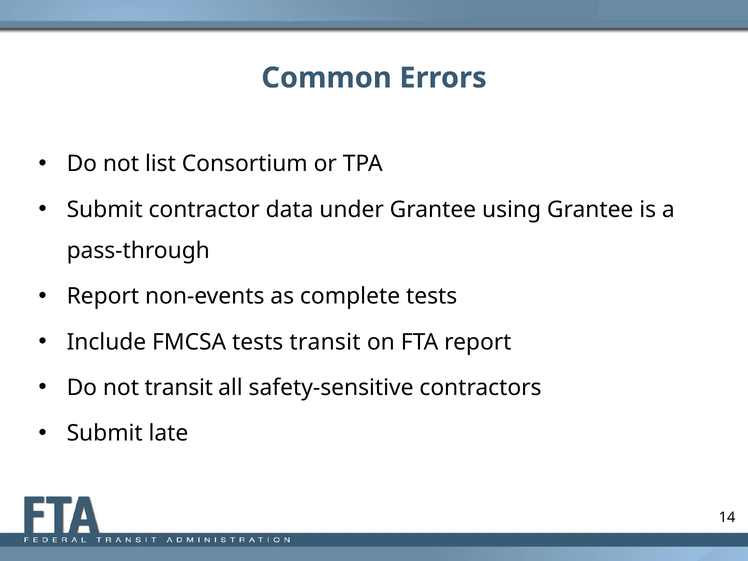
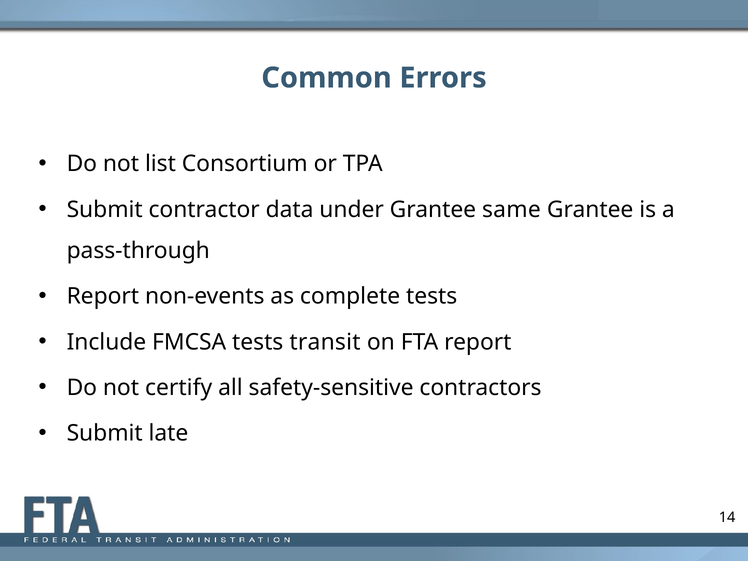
using: using -> same (511, 210)
not transit: transit -> certify (179, 388)
